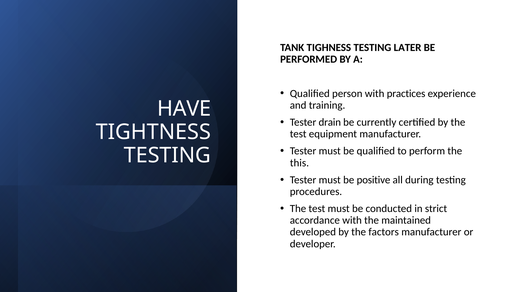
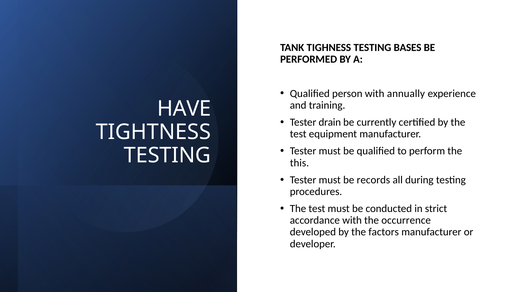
LATER: LATER -> BASES (408, 47)
practices: practices -> annually (406, 93)
positive: positive -> records (373, 179)
maintained: maintained -> occurrence (406, 220)
